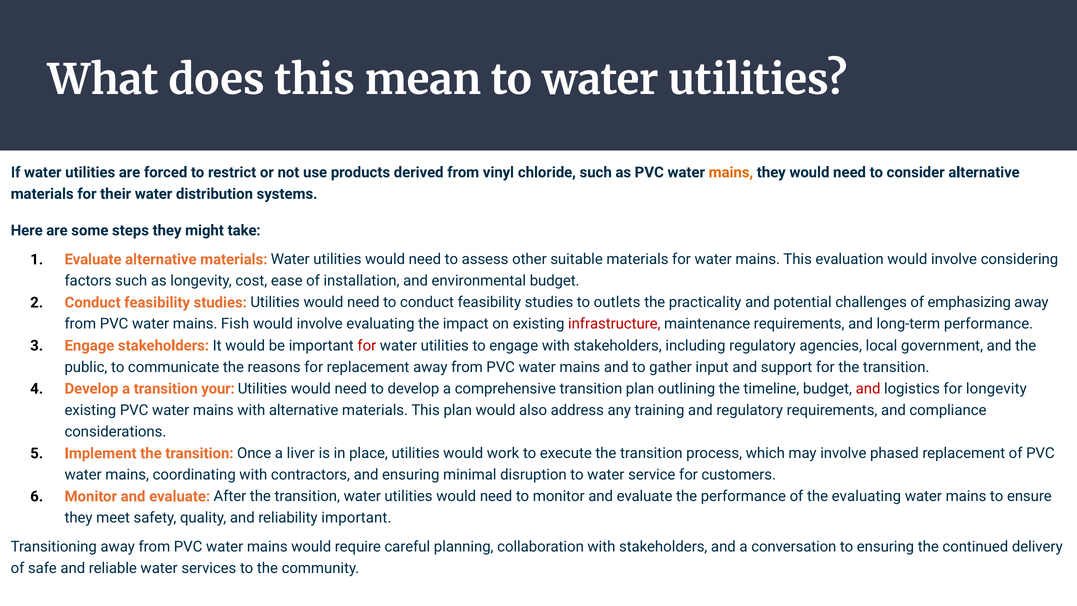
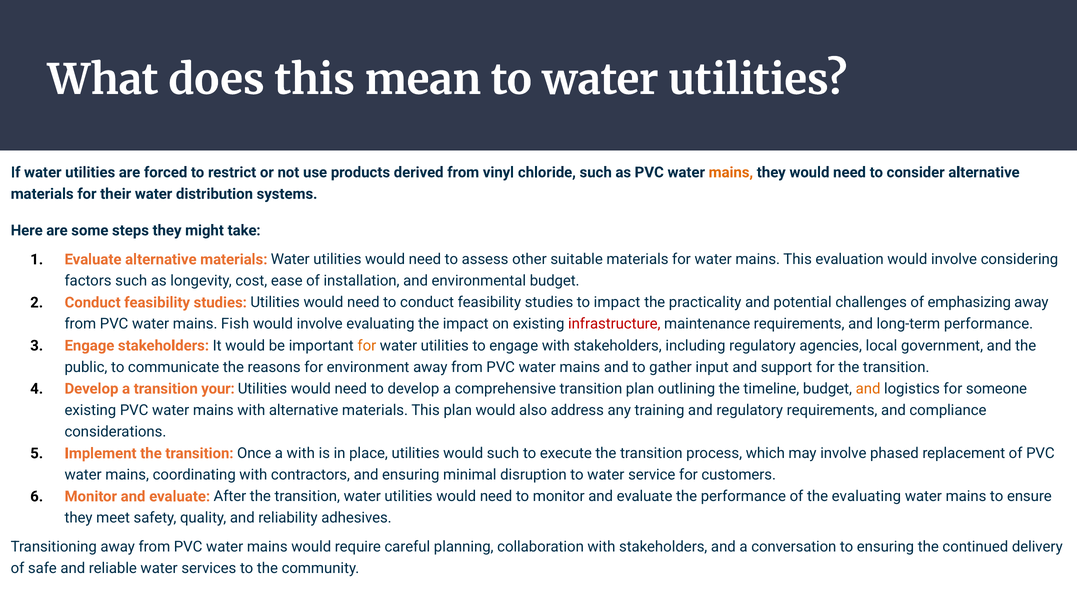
to outlets: outlets -> impact (617, 302)
for colour: red -> orange (367, 346)
for replacement: replacement -> environment (368, 367)
and colour: red -> orange (868, 389)
for longevity: longevity -> someone (996, 389)
a liver: liver -> with (301, 453)
would work: work -> such (503, 453)
reliability important: important -> adhesives (356, 518)
